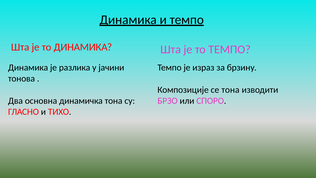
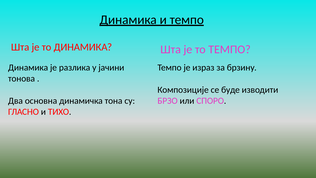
се тона: тона -> буде (231, 90)
